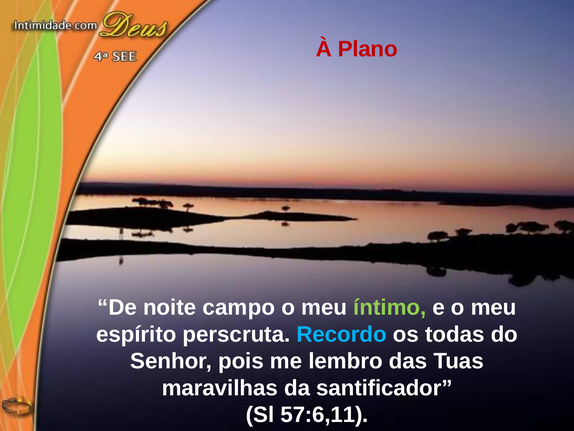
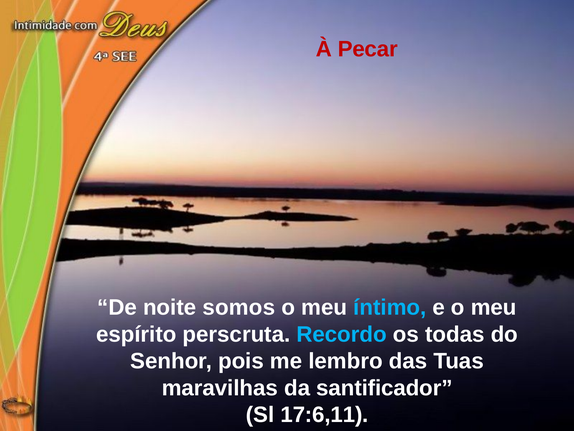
Plano: Plano -> Pecar (368, 49)
campo: campo -> somos (239, 307)
íntimo colour: light green -> light blue (390, 307)
57:6,11: 57:6,11 -> 17:6,11 (324, 414)
